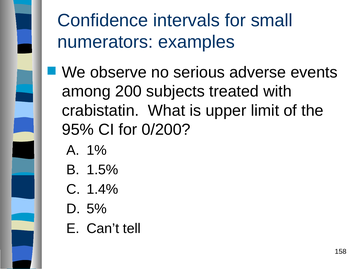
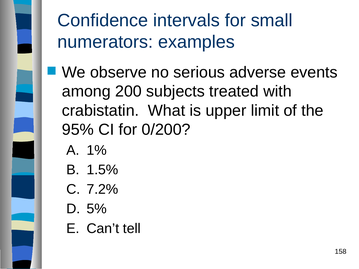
1.4%: 1.4% -> 7.2% (102, 190)
